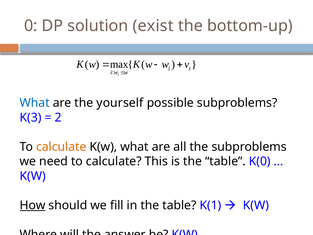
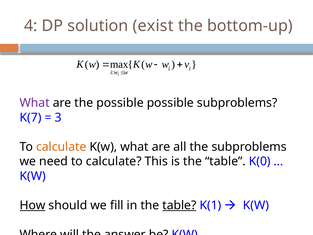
0: 0 -> 4 (31, 26)
What colour: blue -> purple (35, 103)
the yourself: yourself -> possible (120, 103)
K(3: K(3 -> K(7 (31, 117)
2: 2 -> 3 (58, 117)
table underline: none -> present (179, 205)
